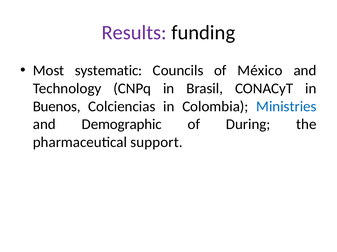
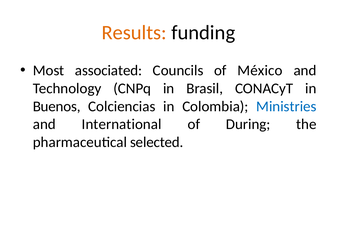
Results colour: purple -> orange (134, 33)
systematic: systematic -> associated (109, 71)
Demographic: Demographic -> International (122, 125)
support: support -> selected (157, 143)
